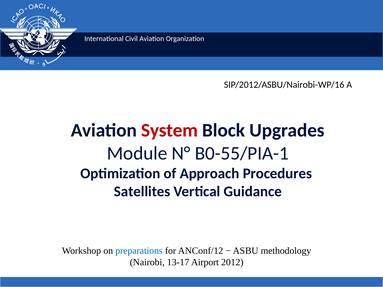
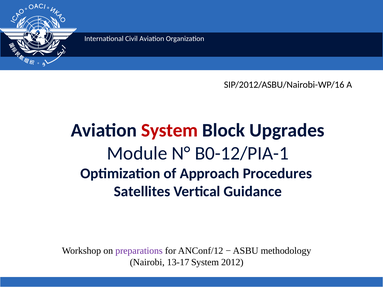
B0-55/PIA-1: B0-55/PIA-1 -> B0-12/PIA-1 (242, 154)
preparations colour: blue -> purple (139, 251)
13-17 Airport: Airport -> System (205, 262)
